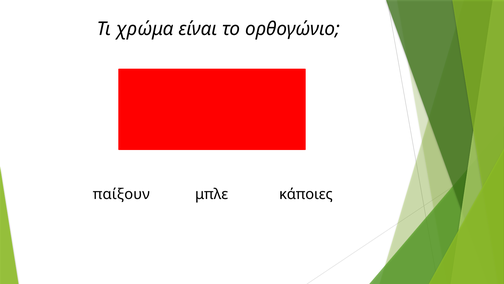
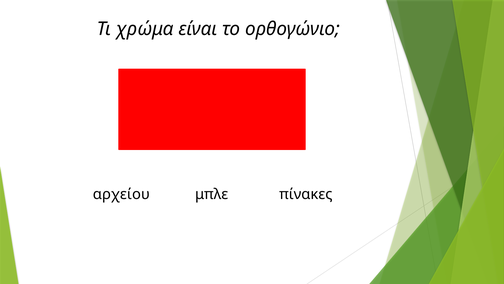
παίξουν: παίξουν -> αρχείου (121, 194)
κάποιες: κάποιες -> πίνακες (306, 194)
